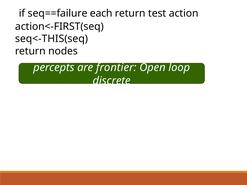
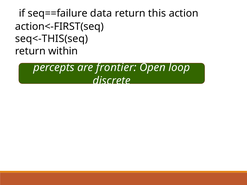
each: each -> data (101, 13)
test: test -> this (157, 13)
nodes: nodes -> within (63, 51)
